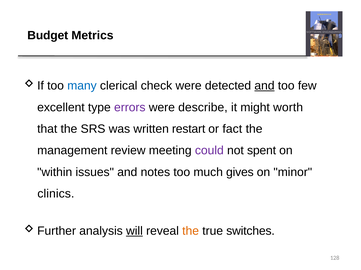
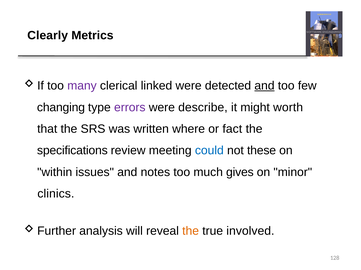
Budget: Budget -> Clearly (48, 35)
many colour: blue -> purple (82, 86)
check: check -> linked (156, 86)
excellent: excellent -> changing (61, 108)
restart: restart -> where (189, 129)
management: management -> specifications (72, 151)
could colour: purple -> blue (209, 151)
spent: spent -> these (262, 151)
will underline: present -> none (134, 232)
switches: switches -> involved (250, 232)
